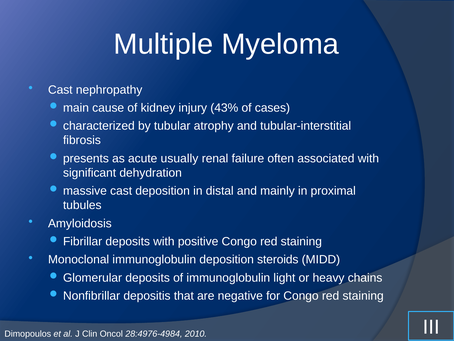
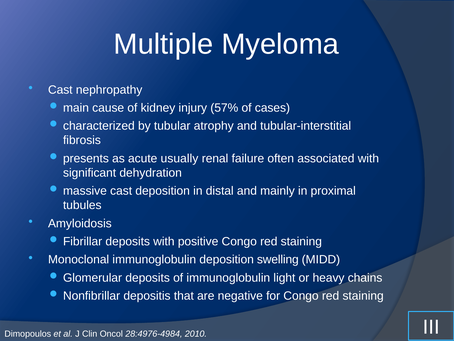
43%: 43% -> 57% (224, 108)
steroids: steroids -> swelling (278, 259)
